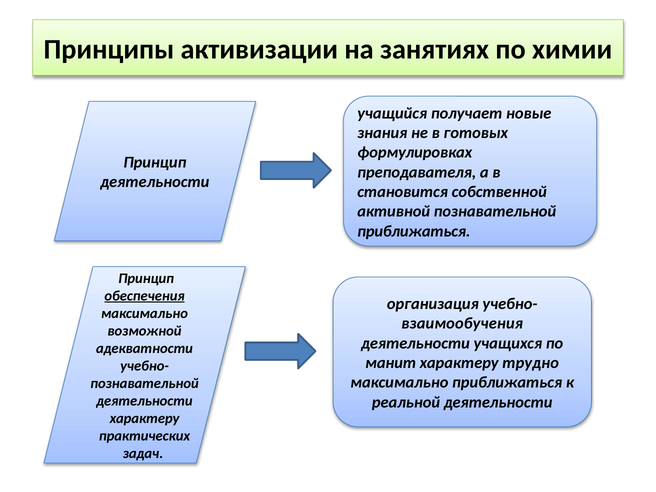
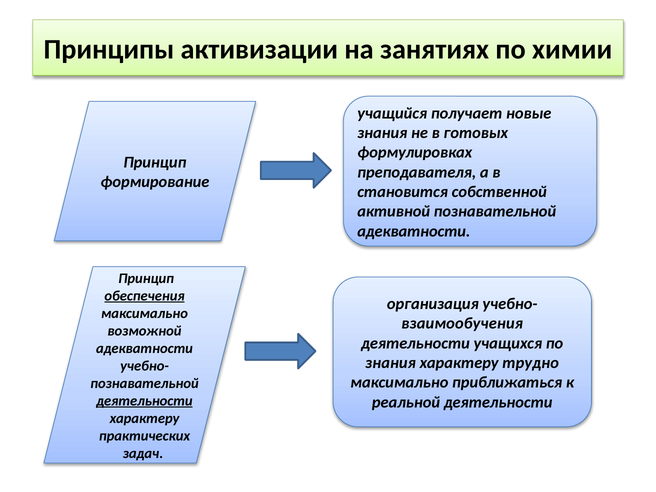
деятельности: деятельности -> формирование (155, 182)
приближаться: приближаться -> адекватности (414, 231)
манит: манит -> знания (391, 363)
деятельности underline: none -> present (145, 401)
